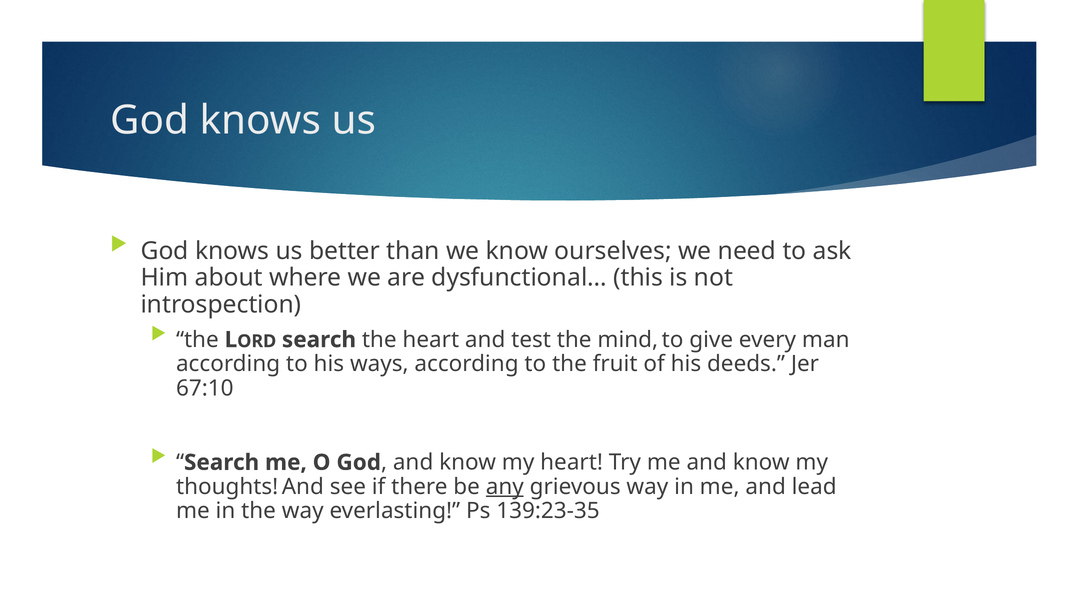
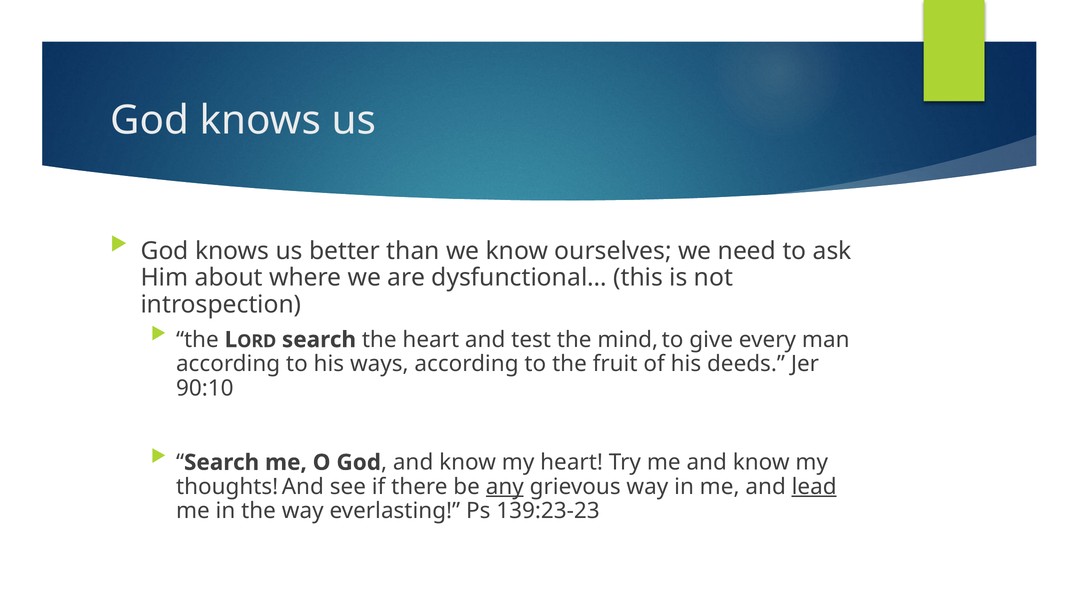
67:10: 67:10 -> 90:10 (205, 388)
lead underline: none -> present (814, 487)
139:23-35: 139:23-35 -> 139:23-23 (548, 511)
